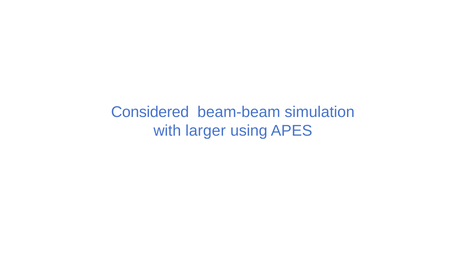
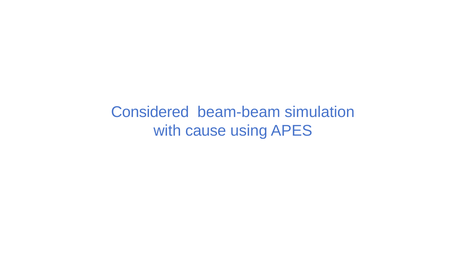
larger: larger -> cause (206, 131)
